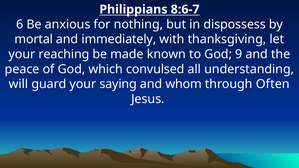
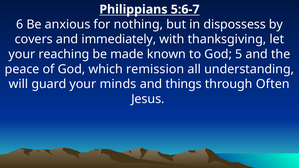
8:6-7: 8:6-7 -> 5:6-7 (185, 9)
mortal: mortal -> covers (34, 39)
9: 9 -> 5 (239, 54)
convulsed: convulsed -> remission (155, 69)
saying: saying -> minds (118, 84)
whom: whom -> things (184, 84)
